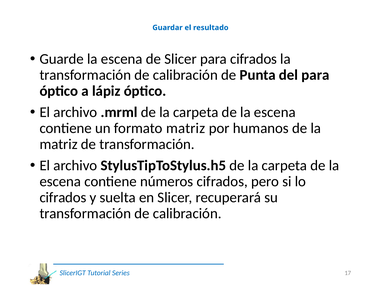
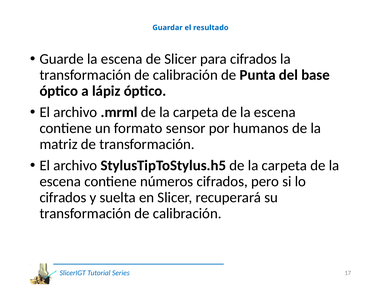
del para: para -> base (316, 75)
formato matriz: matriz -> sensor (186, 128)
